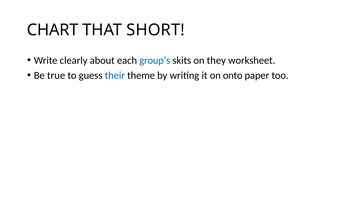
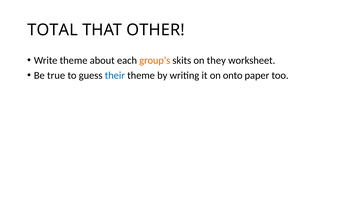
CHART: CHART -> TOTAL (53, 30)
SHORT: SHORT -> OTHER (156, 30)
Write clearly: clearly -> theme (74, 60)
group’s colour: blue -> orange (155, 60)
